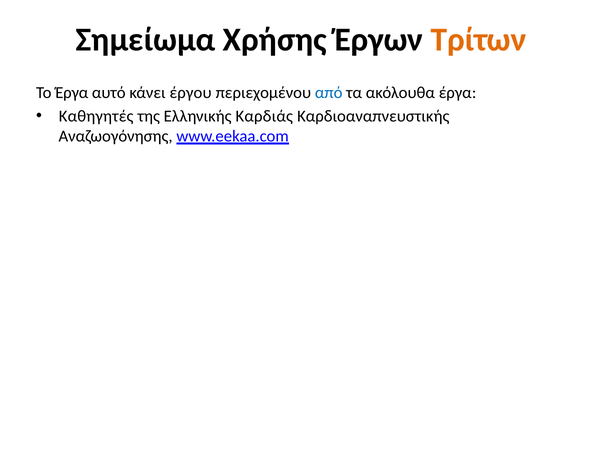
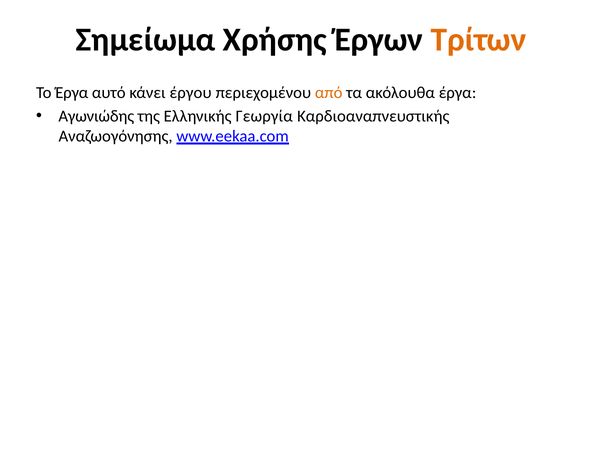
από colour: blue -> orange (329, 93)
Καθηγητές: Καθηγητές -> Αγωνιώδης (96, 116)
Καρδιάς: Καρδιάς -> Γεωργία (264, 116)
